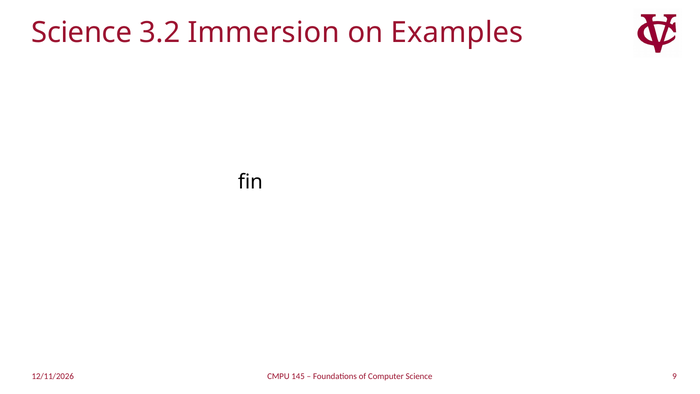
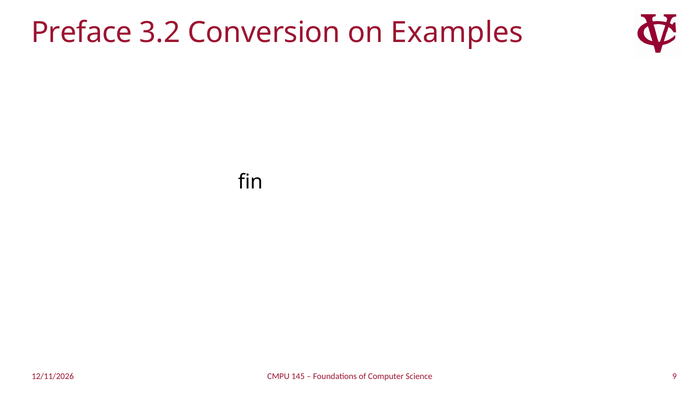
Science: Science -> Preface (82, 33)
Immersion: Immersion -> Conversion (264, 33)
